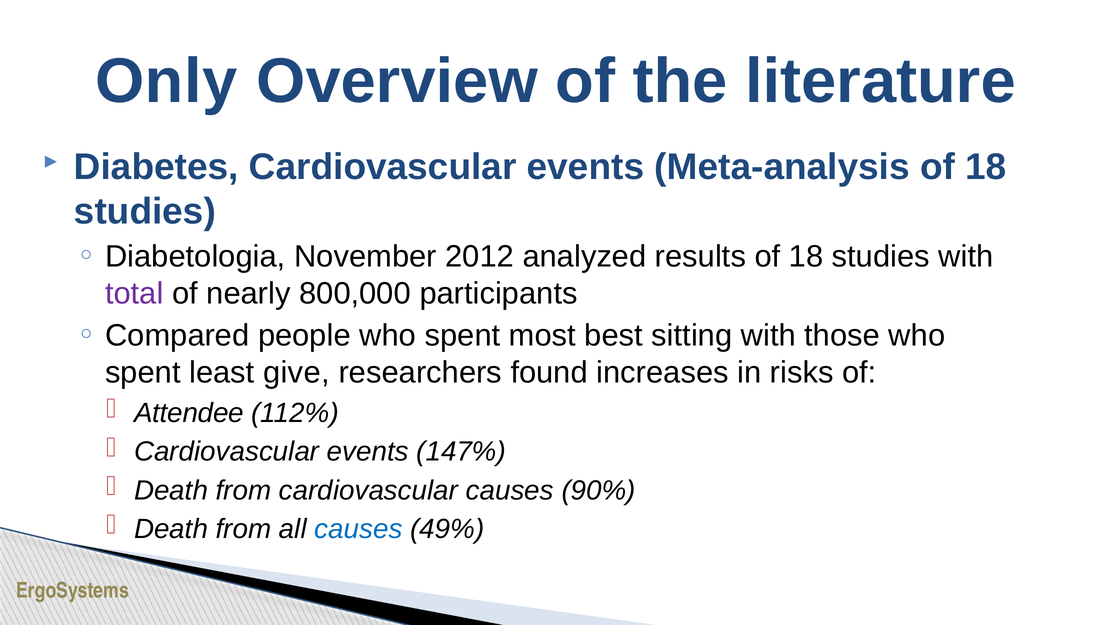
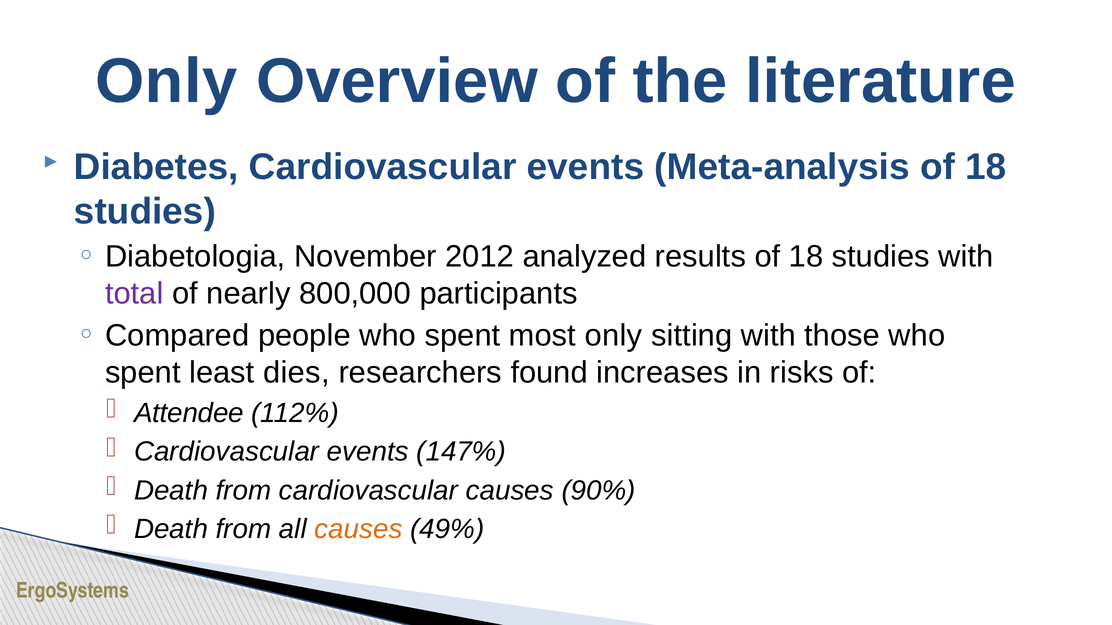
most best: best -> only (613, 336)
give: give -> dies (296, 373)
causes colour: blue -> orange (358, 530)
